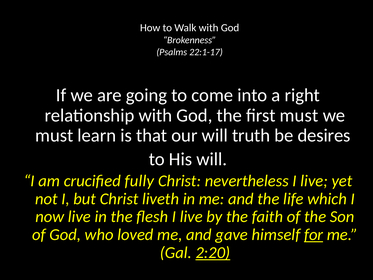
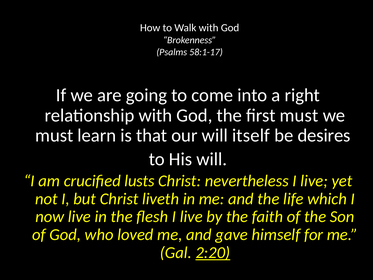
22:1-17: 22:1-17 -> 58:1-17 (206, 52)
truth: truth -> itself (251, 135)
fully: fully -> lusts (140, 181)
for underline: present -> none (314, 234)
